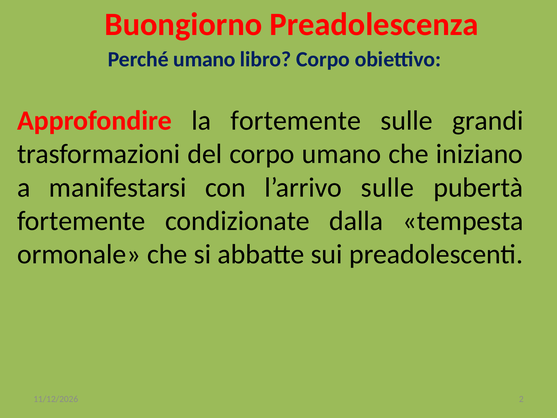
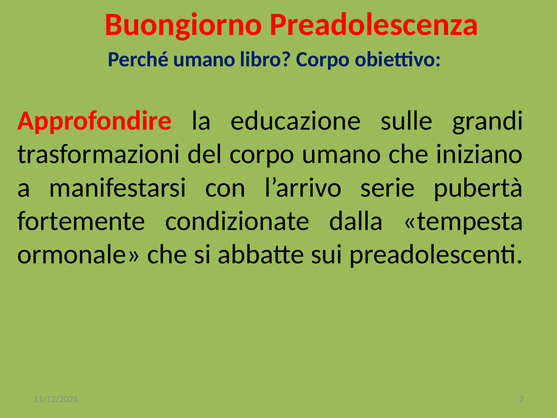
la fortemente: fortemente -> educazione (296, 121)
l’arrivo sulle: sulle -> serie (388, 187)
